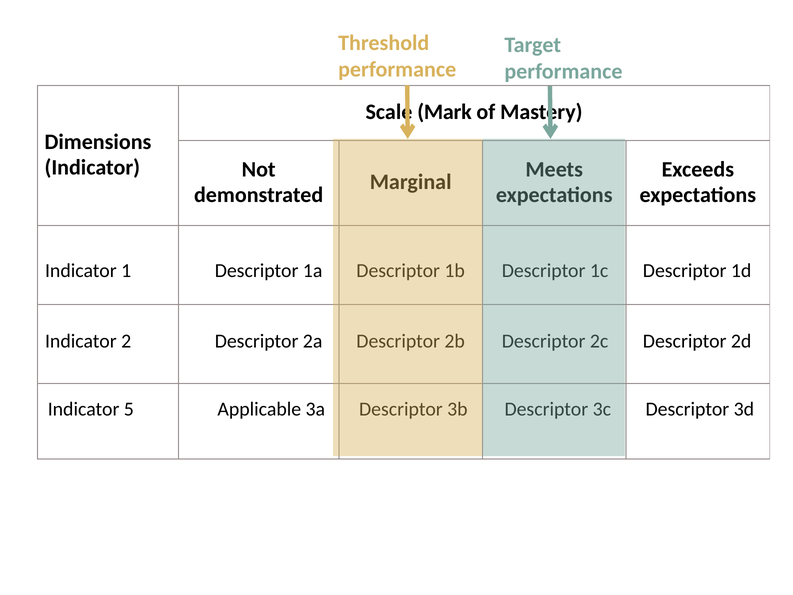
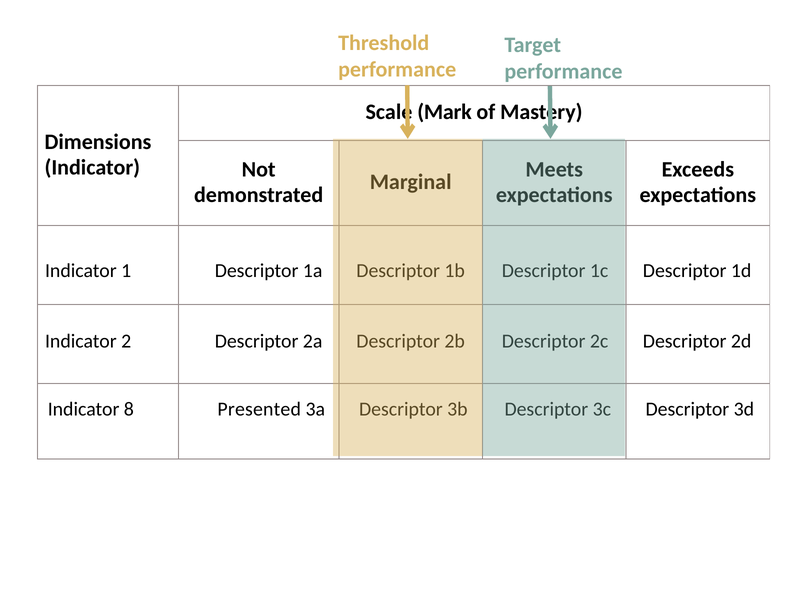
5: 5 -> 8 (129, 409)
Applicable: Applicable -> Presented (259, 409)
